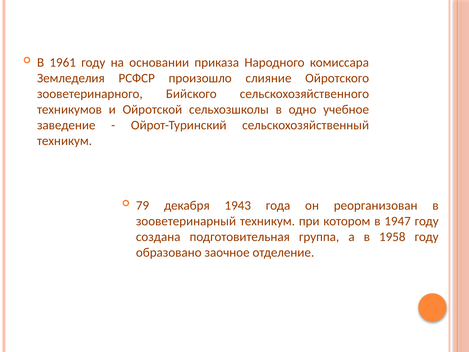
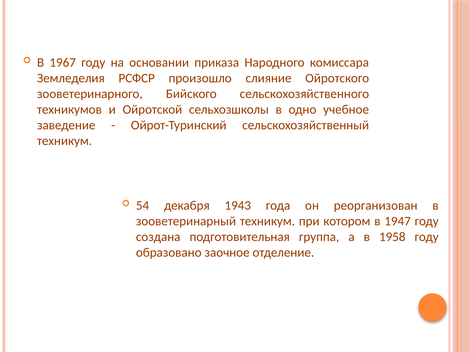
1961: 1961 -> 1967 (63, 62)
79: 79 -> 54 (143, 205)
